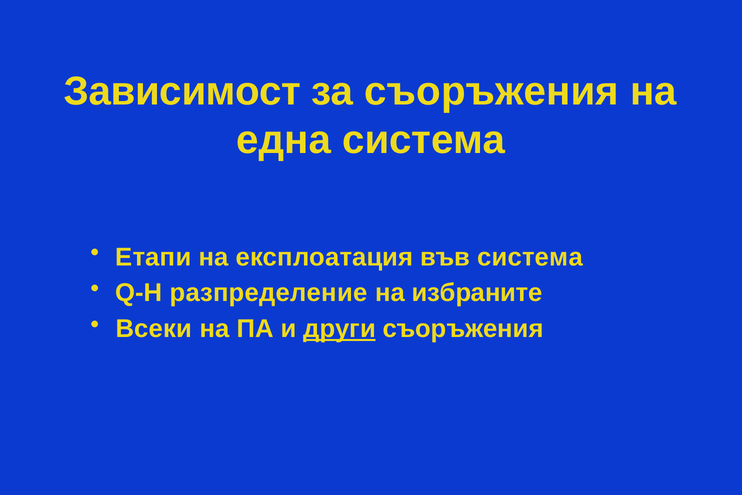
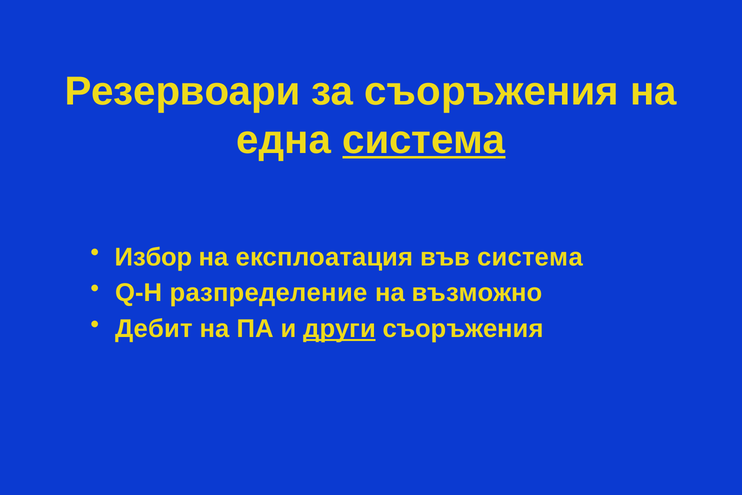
Зависимост: Зависимост -> Резервоари (182, 91)
система underline: none -> present (424, 140)
Етапи: Етапи -> Избор (154, 257)
избраните: избраните -> възможно (477, 293)
Всеки: Всеки -> Дебит (154, 329)
